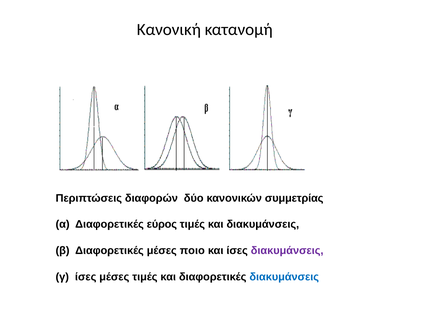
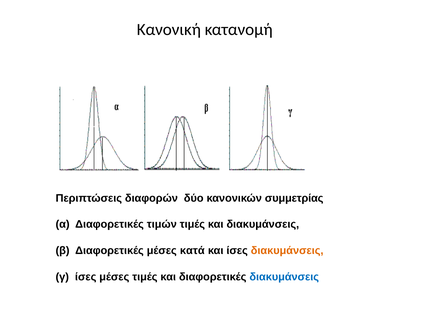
εύρος: εύρος -> τιμών (162, 224)
ποιο: ποιο -> κατά (192, 250)
διακυμάνσεις colour: purple -> orange (287, 250)
